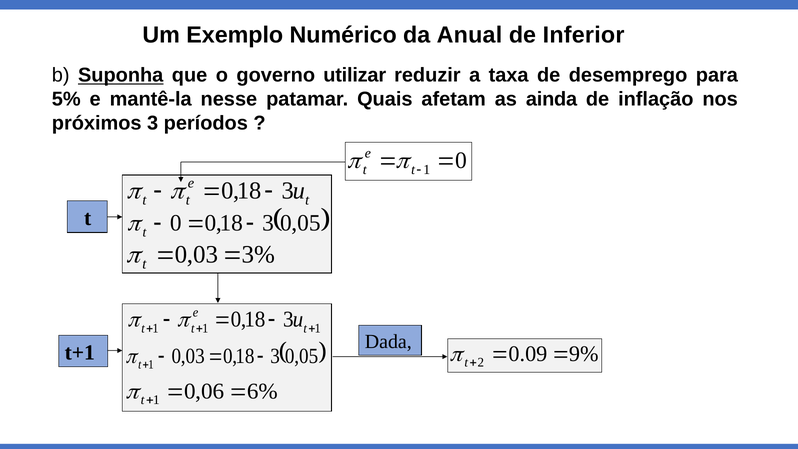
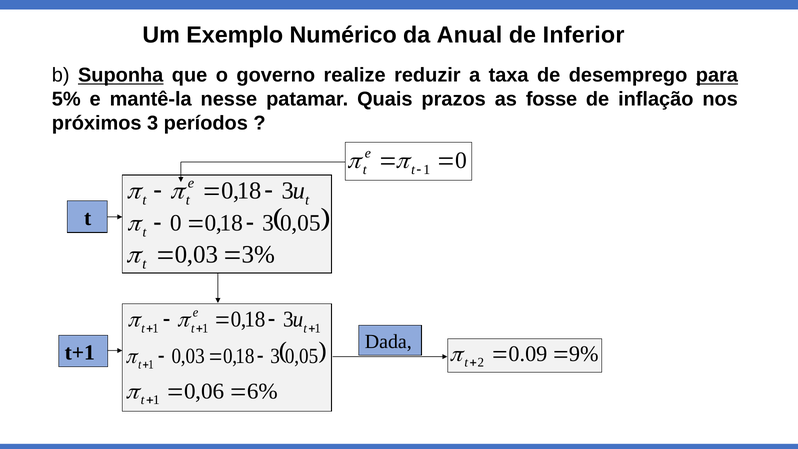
utilizar: utilizar -> realize (355, 75)
para underline: none -> present (717, 75)
afetam: afetam -> prazos (454, 99)
ainda: ainda -> fosse (552, 99)
